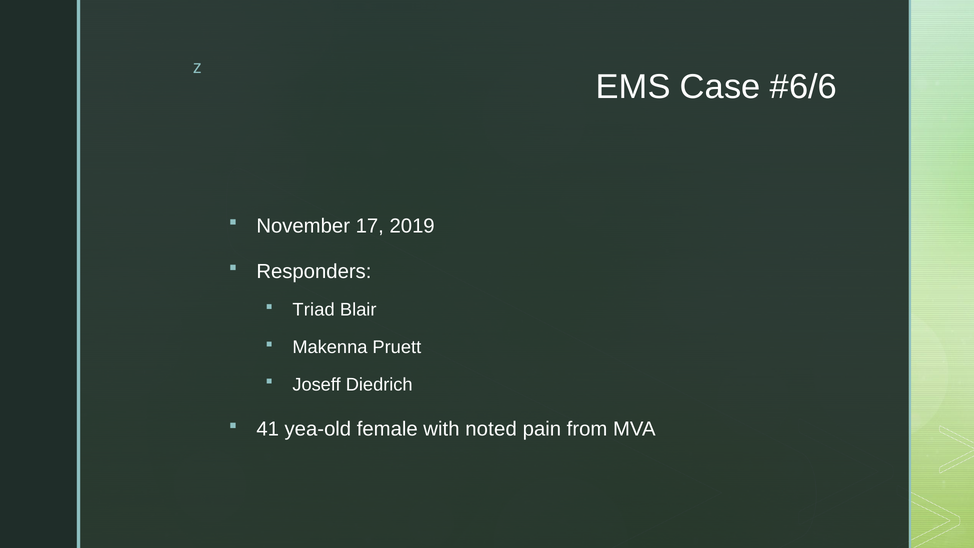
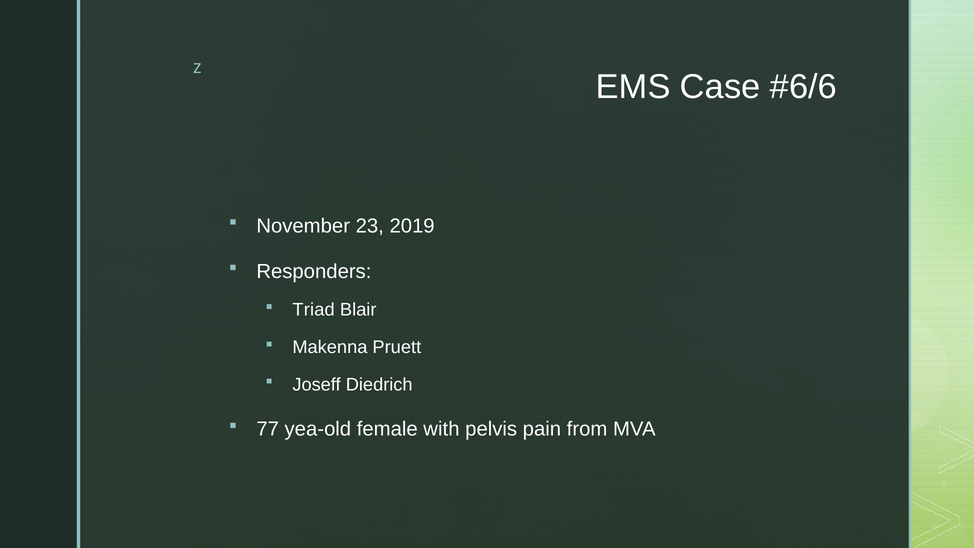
17: 17 -> 23 (370, 226)
41: 41 -> 77 (268, 429)
noted: noted -> pelvis (491, 429)
